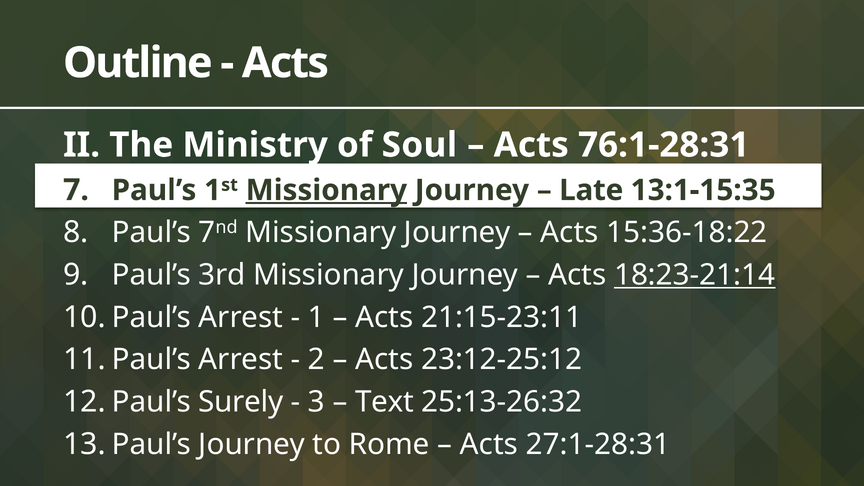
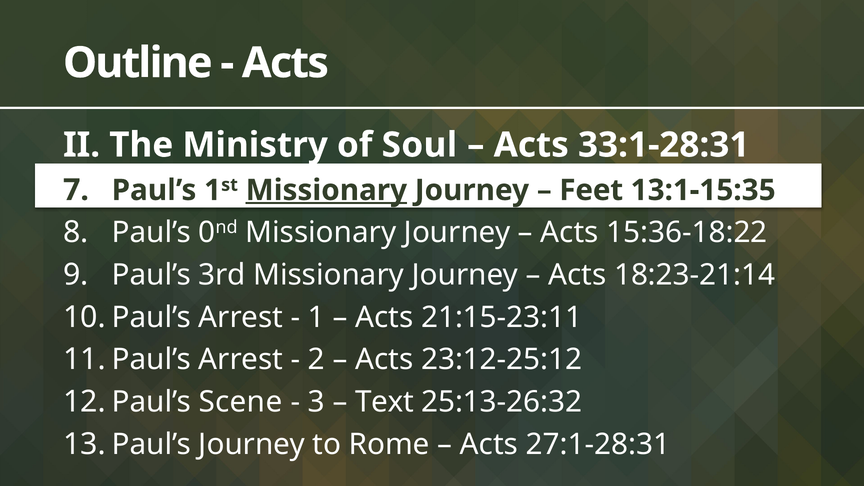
76:1-28:31: 76:1-28:31 -> 33:1-28:31 (664, 145)
Late: Late -> Feet (591, 190)
Paul’s 7: 7 -> 0 (207, 233)
18:23-21:14 underline: present -> none (695, 275)
Surely: Surely -> Scene (241, 402)
